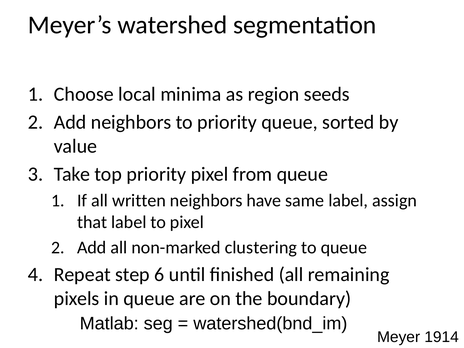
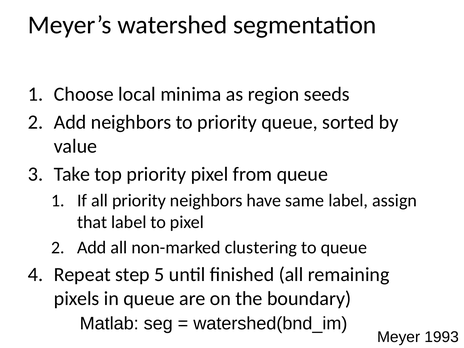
all written: written -> priority (139, 201)
6: 6 -> 5 (159, 275)
1914: 1914 -> 1993 (442, 337)
